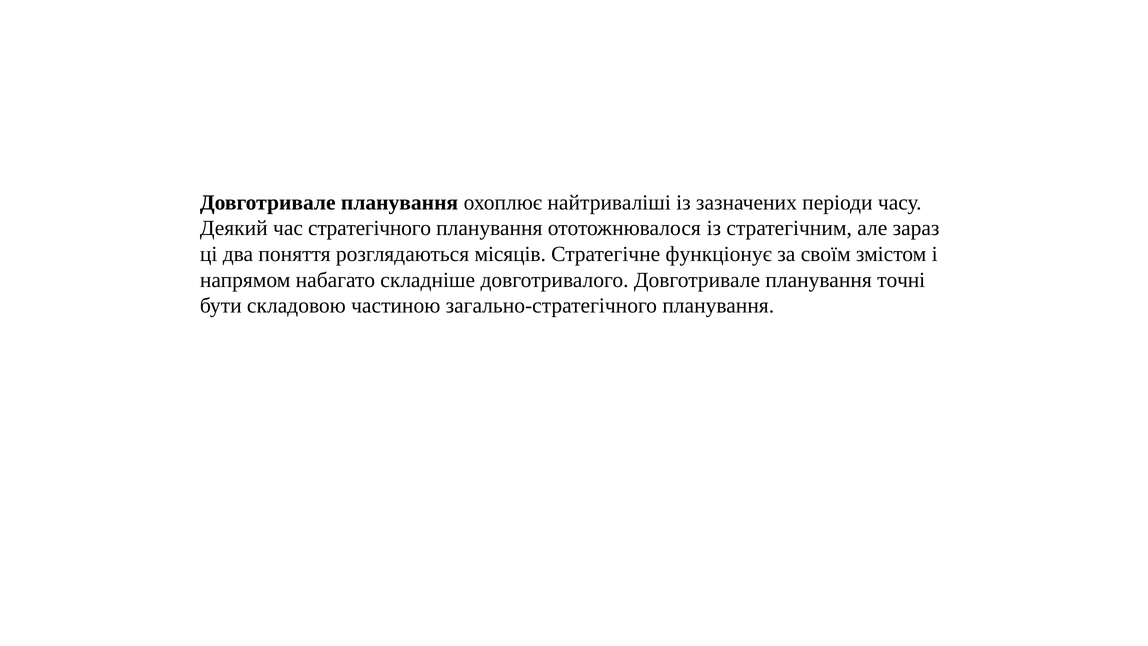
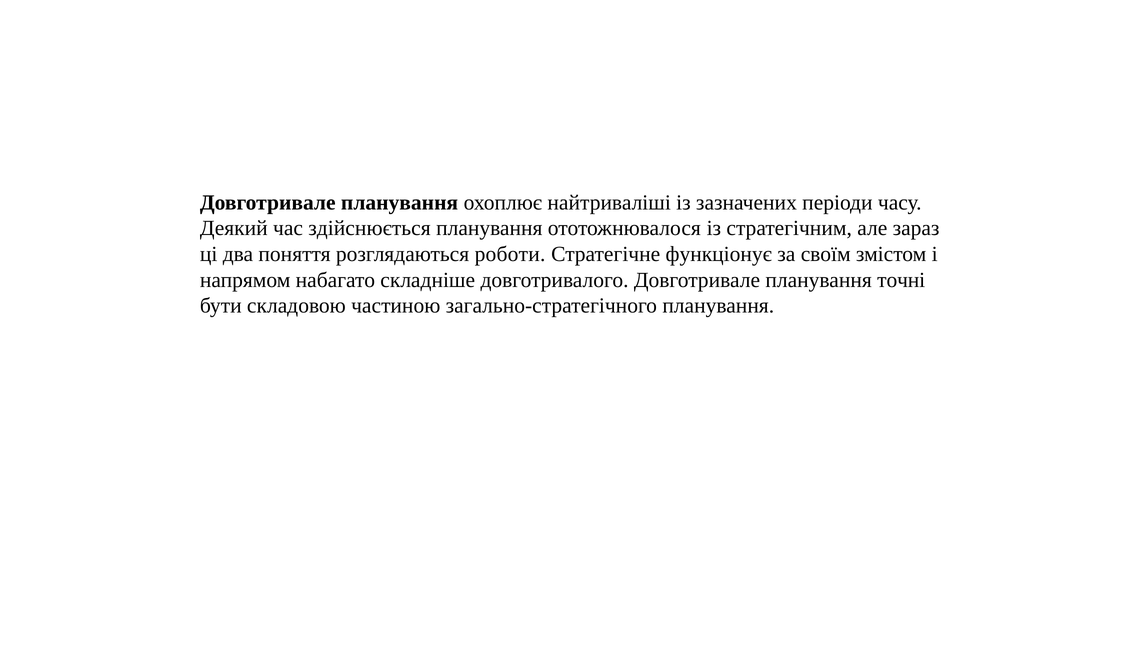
стратегічного: стратегічного -> здійснюється (369, 228)
місяців: місяців -> роботи (510, 254)
